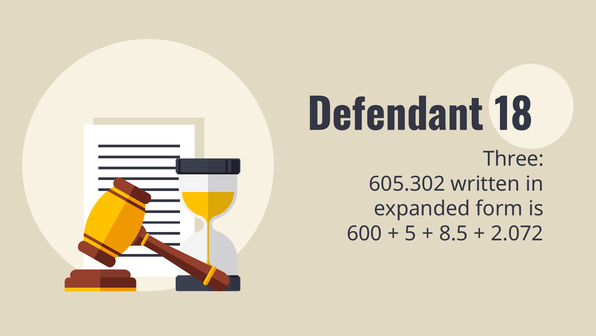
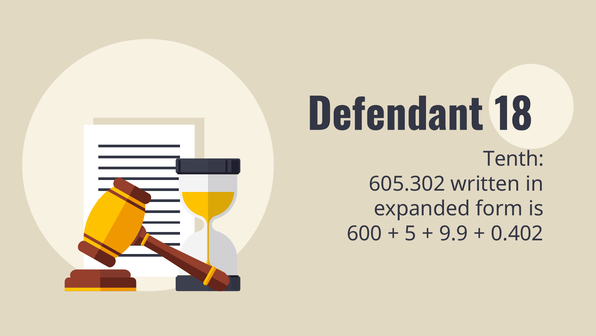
Three: Three -> Tenth (514, 159)
8.5: 8.5 -> 9.9 (454, 233)
2.072: 2.072 -> 0.402 (517, 233)
